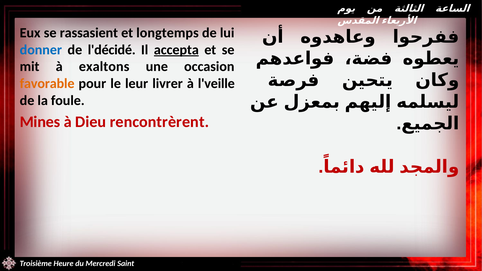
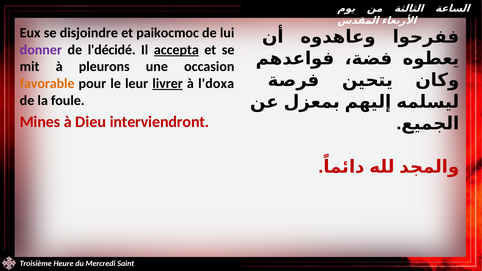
rassasient: rassasient -> disjoindre (89, 33)
longtemps: longtemps -> paikocmoc (168, 33)
donner colour: blue -> purple (41, 50)
exaltons: exaltons -> pleurons (104, 67)
livrer underline: none -> present (168, 84)
l'veille: l'veille -> l'doxa (216, 84)
rencontrèrent: rencontrèrent -> interviendront (159, 122)
